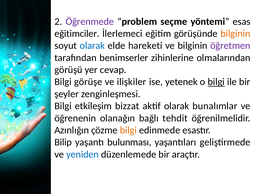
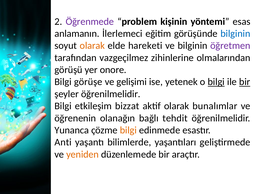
seçme: seçme -> kişinin (174, 22)
eğitimciler: eğitimciler -> anlamanın (77, 34)
bilginin colour: orange -> blue (235, 34)
olarak colour: blue -> orange (92, 46)
benimserler: benimserler -> vazgeçilmez (124, 58)
cevap: cevap -> onore (113, 70)
ilişkiler: ilişkiler -> gelişimi (132, 82)
bir underline: none -> present (245, 82)
şeyler zenginleşmesi: zenginleşmesi -> öğrenilmelidir (111, 94)
Azınlığın: Azınlığın -> Yunanca (72, 130)
Bilip: Bilip -> Anti (63, 142)
bulunması: bulunması -> bilimlerde (129, 142)
yeniden colour: blue -> orange (83, 155)
